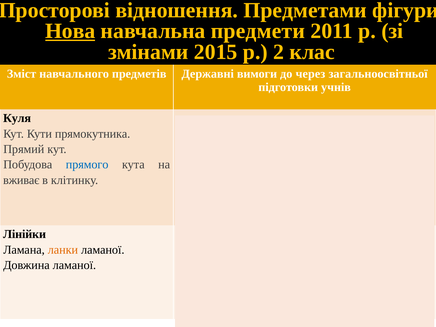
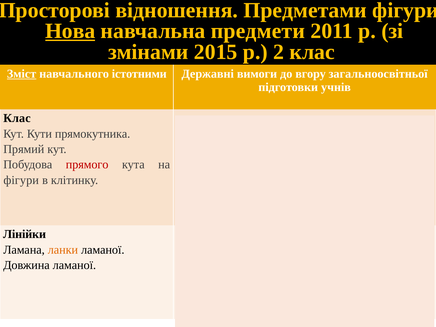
Зміст underline: none -> present (22, 74)
предметів: предметів -> істотними (139, 74)
через: через -> вгору (311, 74)
Куля: Куля -> Клас (17, 118)
прямого colour: blue -> red (87, 165)
вживає: вживає -> фігури (21, 180)
